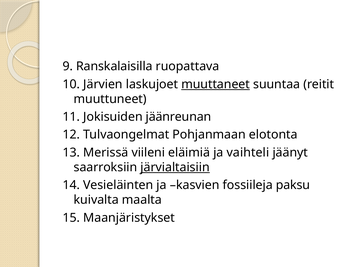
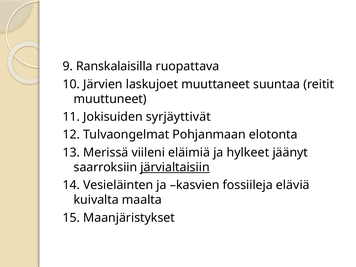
muuttaneet underline: present -> none (216, 84)
jäänreunan: jäänreunan -> syrjäyttivät (178, 117)
vaihteli: vaihteli -> hylkeet (248, 152)
paksu: paksu -> eläviä (293, 185)
